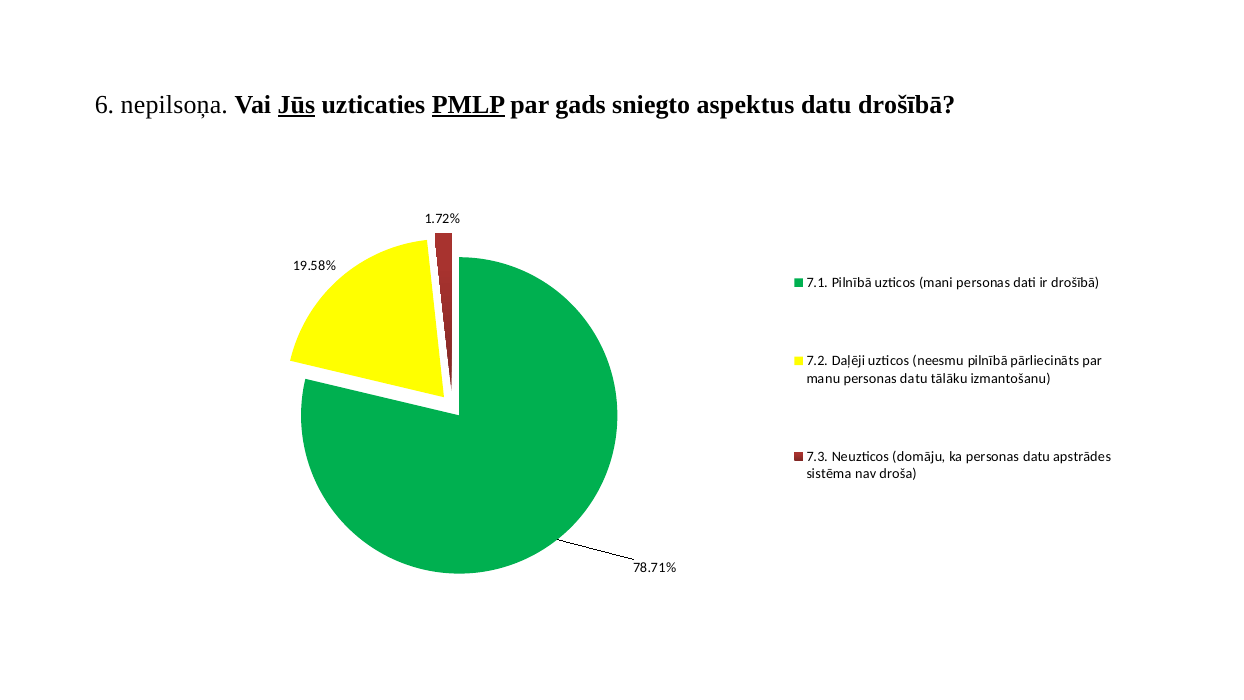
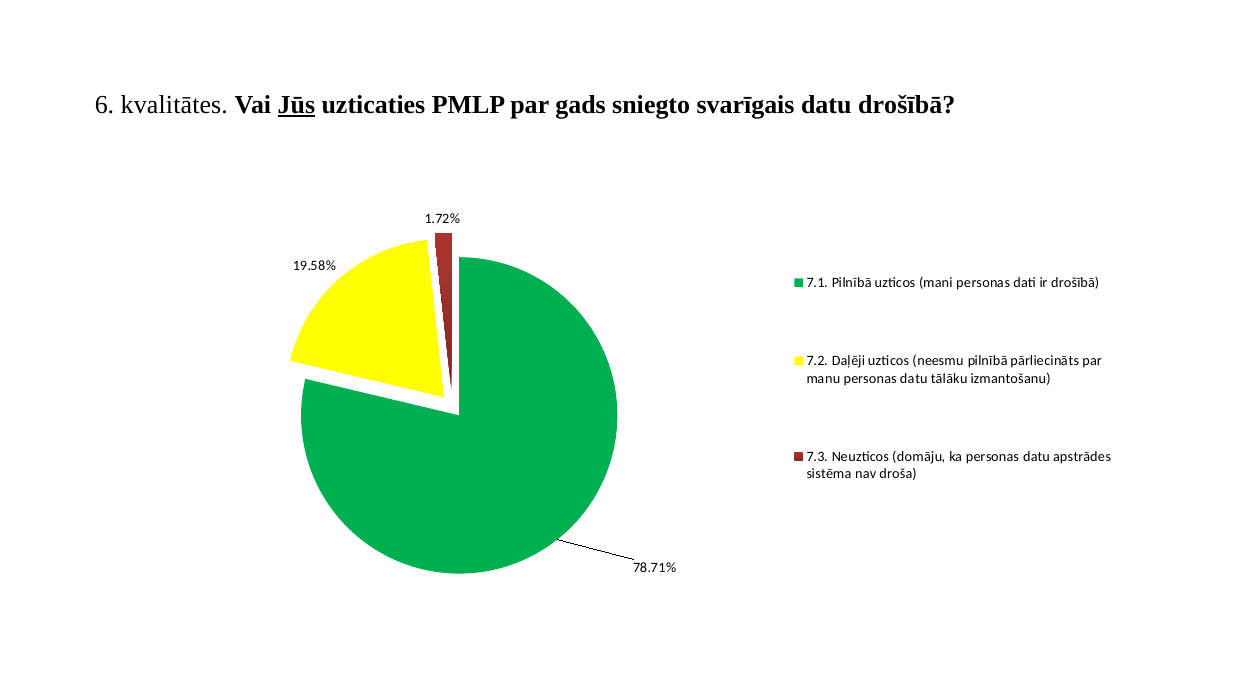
nepilsoņa: nepilsoņa -> kvalitātes (174, 105)
PMLP underline: present -> none (468, 105)
aspektus: aspektus -> svarīgais (746, 105)
